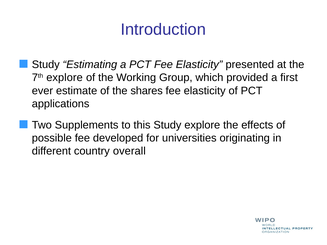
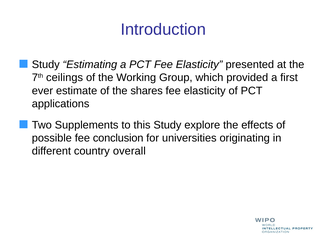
7th explore: explore -> ceilings (65, 78)
developed: developed -> conclusion (118, 138)
